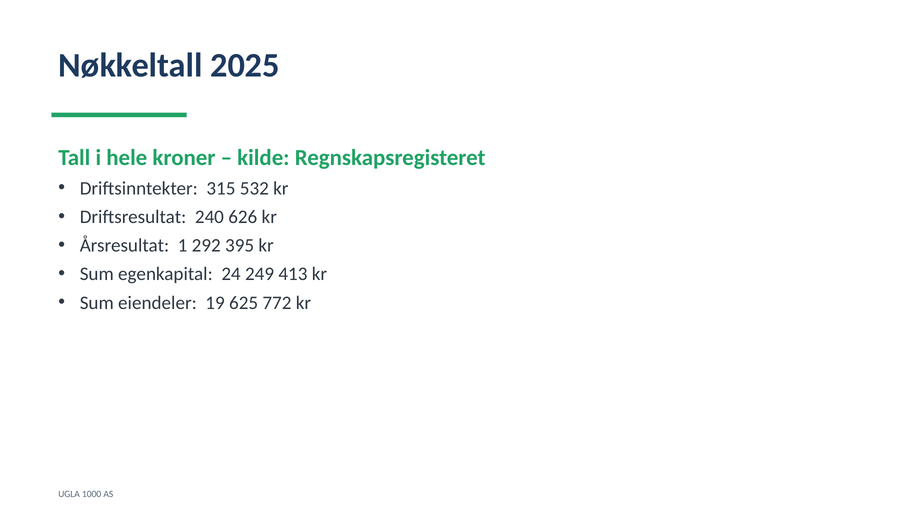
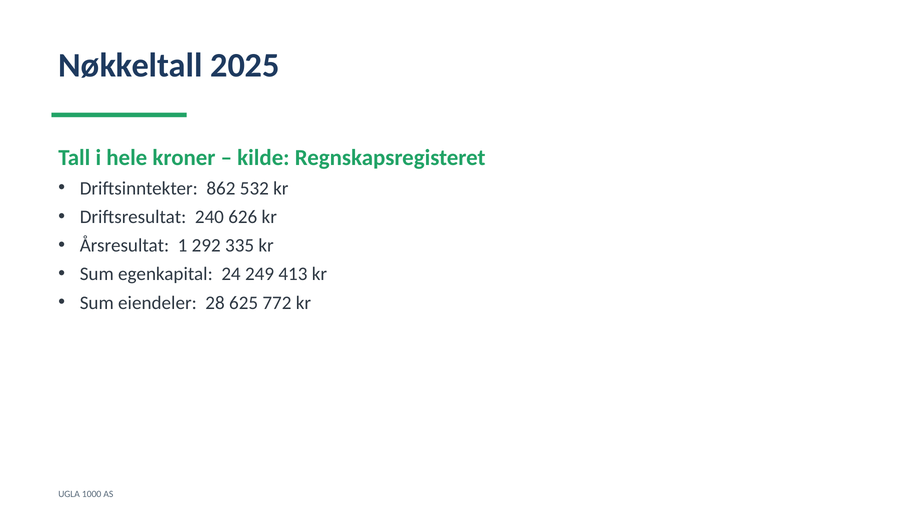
315: 315 -> 862 (221, 188)
395: 395 -> 335 (240, 246)
19: 19 -> 28 (215, 303)
